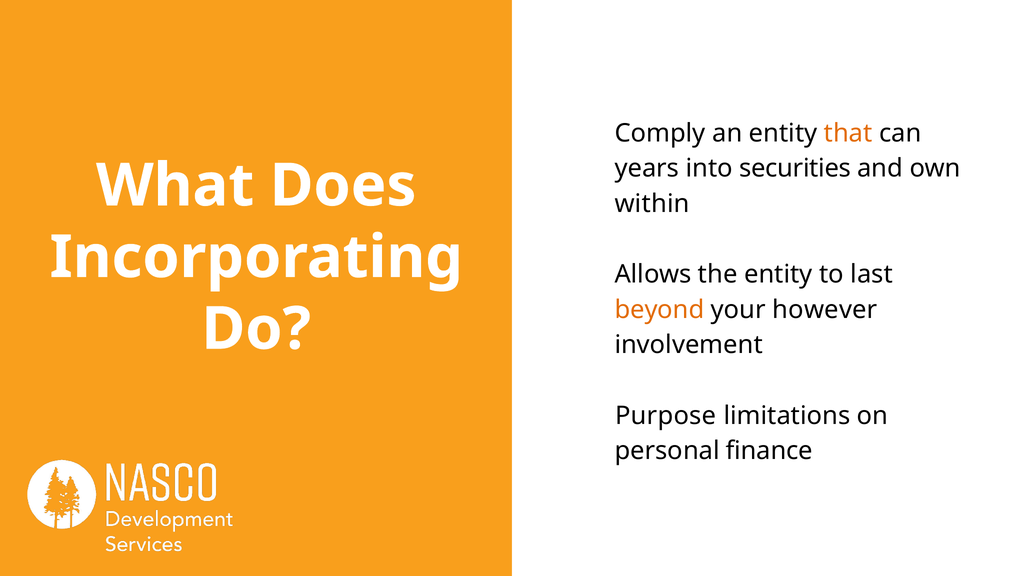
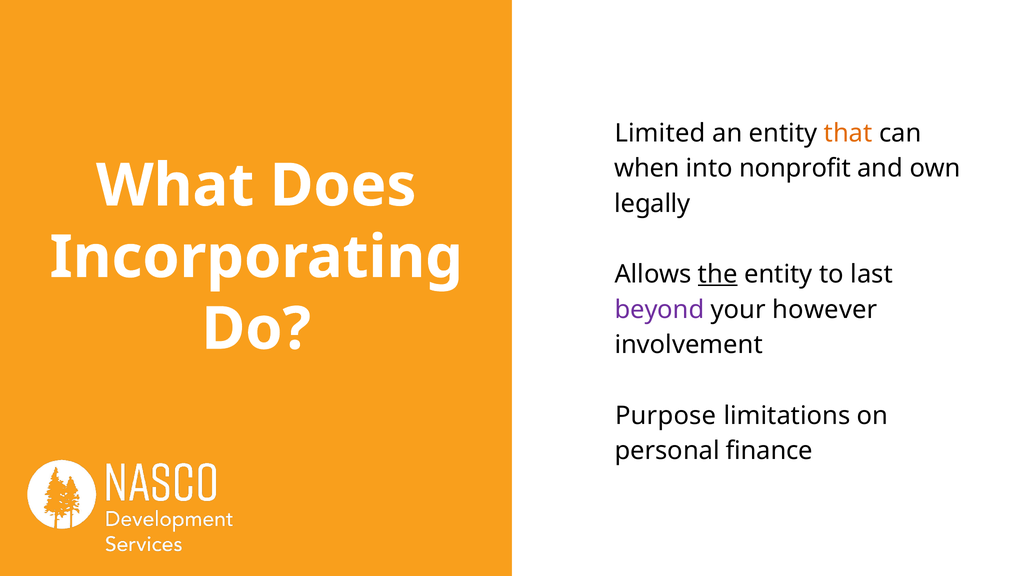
Comply: Comply -> Limited (660, 133)
years: years -> when (647, 168)
securities: securities -> nonprofit (795, 168)
within: within -> legally (652, 204)
the underline: none -> present (718, 274)
beyond colour: orange -> purple (659, 310)
